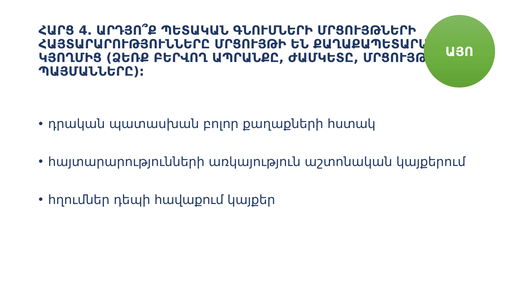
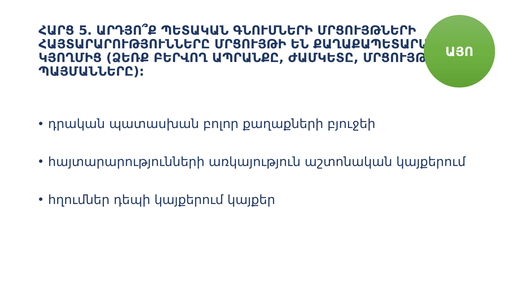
4․: 4․ -> 5․ (85, 31)
հստակ: հստակ -> բյուջեի (351, 124)
դեպի հավաքում: հավաքում -> կայքերում (189, 200)
